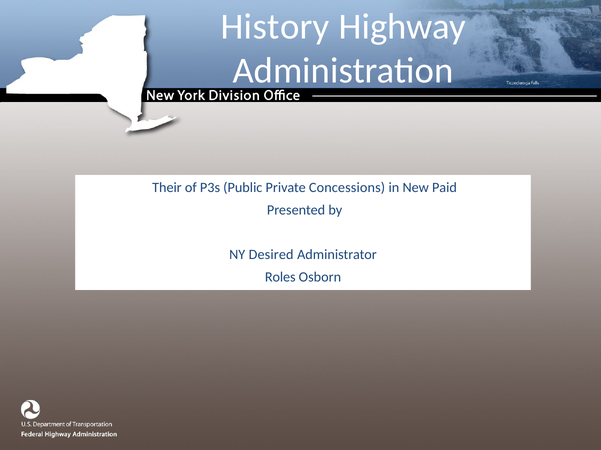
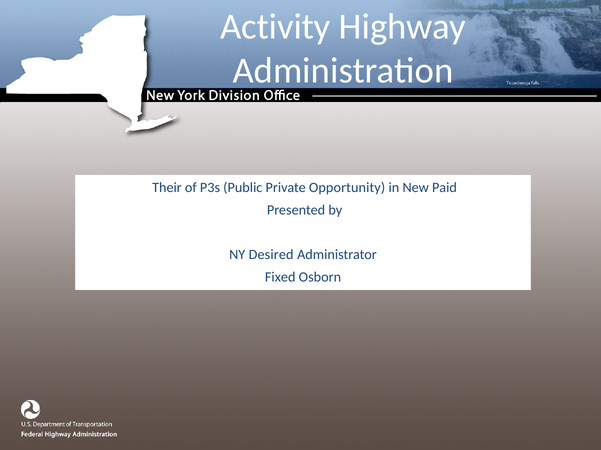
History: History -> Activity (275, 26)
Concessions: Concessions -> Opportunity (347, 188)
Roles: Roles -> Fixed (280, 277)
